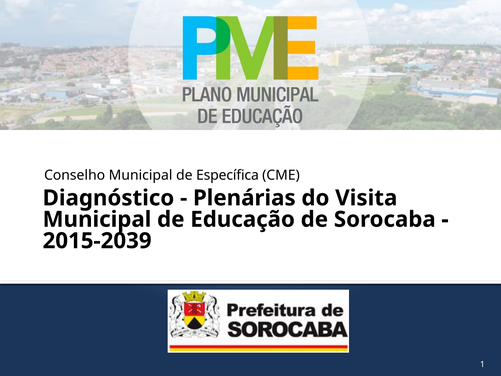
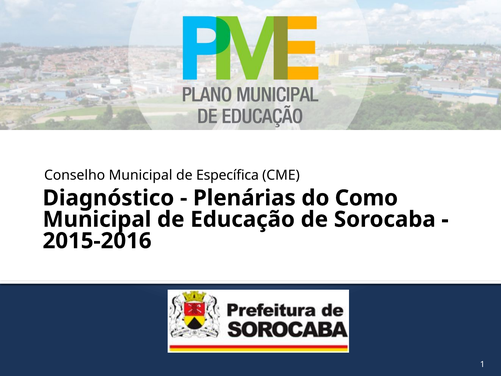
Visita: Visita -> Como (366, 198)
2015-2039: 2015-2039 -> 2015-2016 (97, 241)
